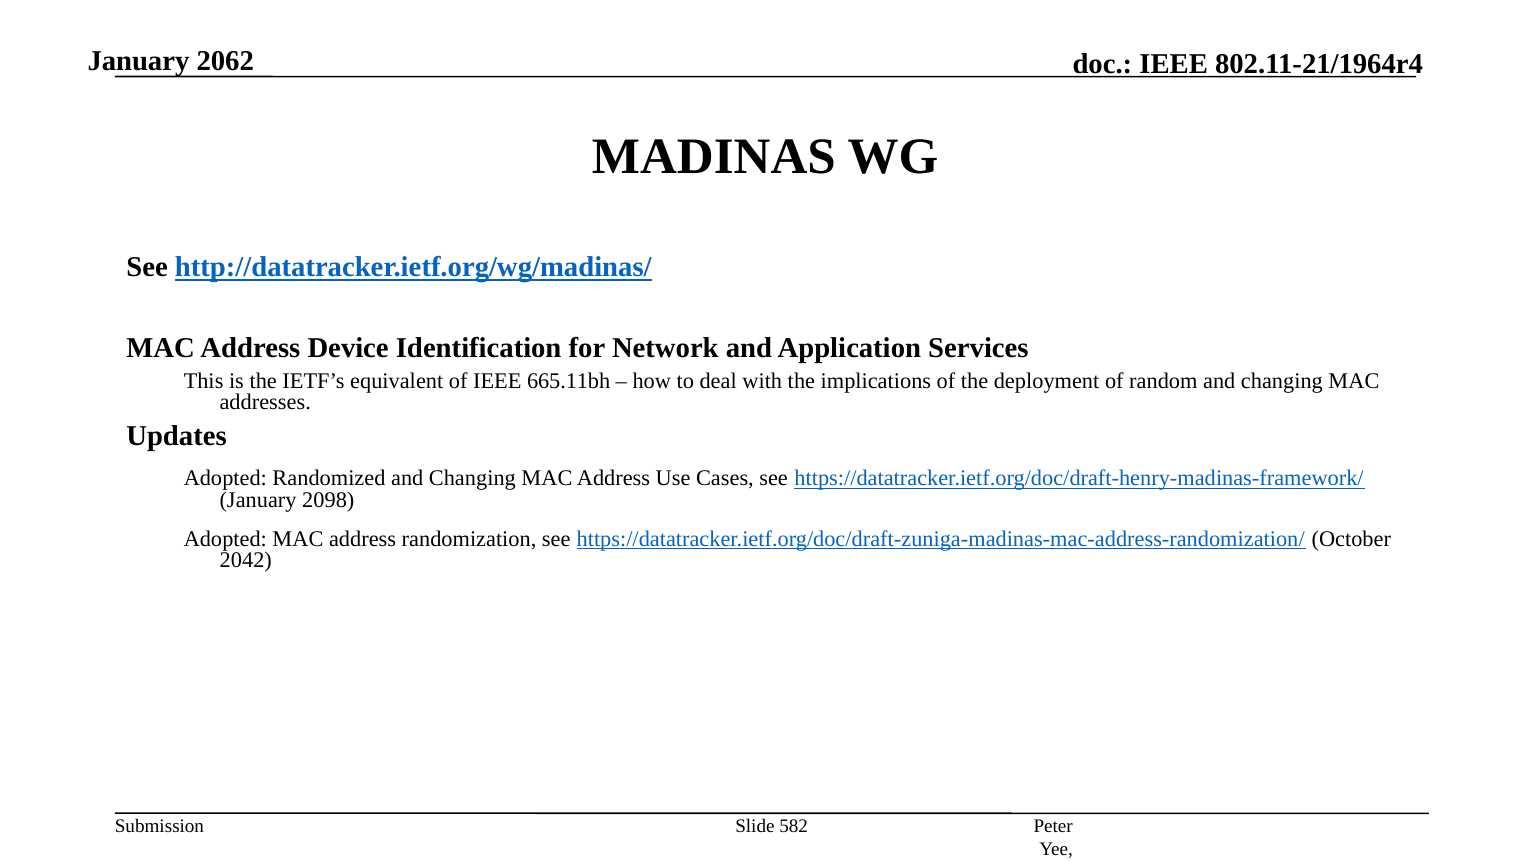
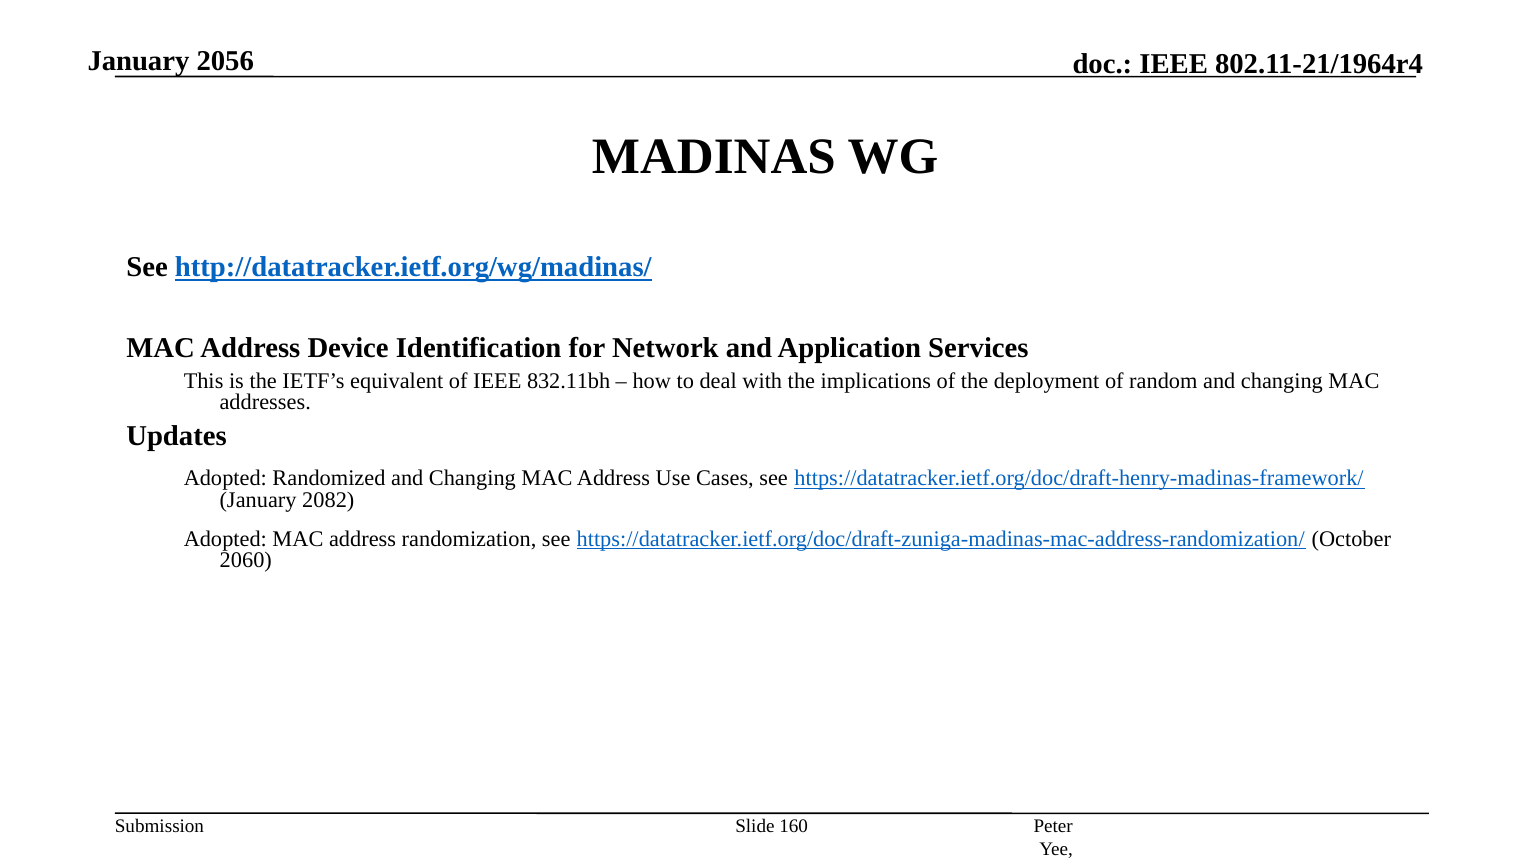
2062: 2062 -> 2056 (225, 61)
665.11bh: 665.11bh -> 832.11bh (569, 381)
2098: 2098 -> 2082 (328, 500)
2042: 2042 -> 2060 (246, 560)
582: 582 -> 160 (794, 826)
